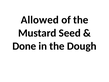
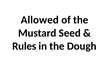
Done: Done -> Rules (24, 46)
